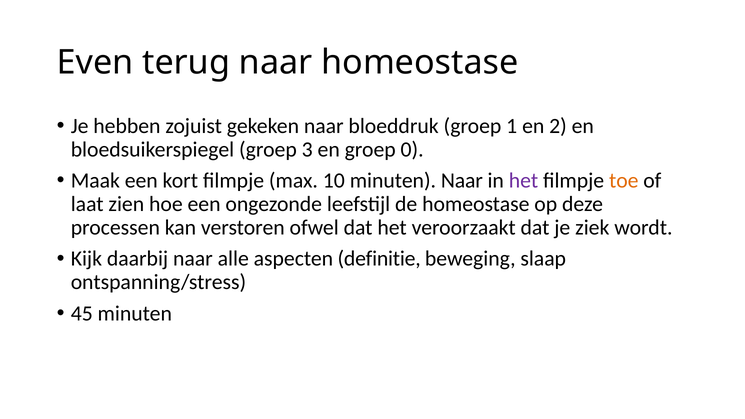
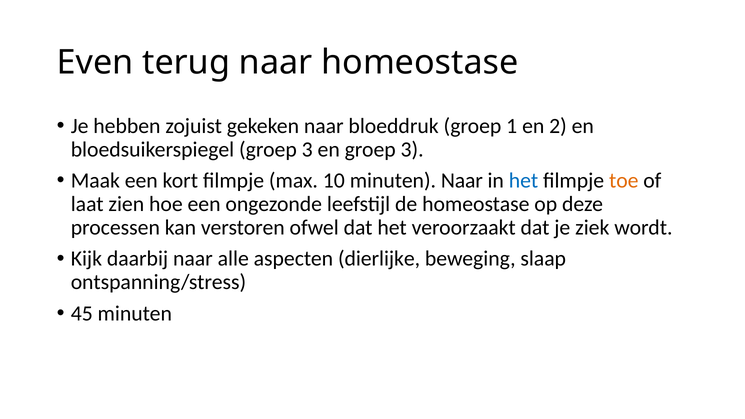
en groep 0: 0 -> 3 (412, 149)
het colour: purple -> blue (524, 181)
definitie: definitie -> dierlijke (379, 259)
